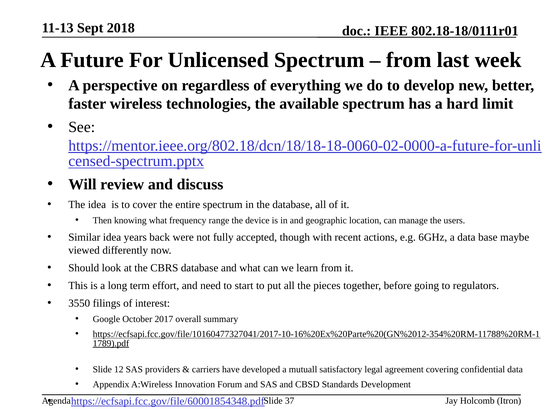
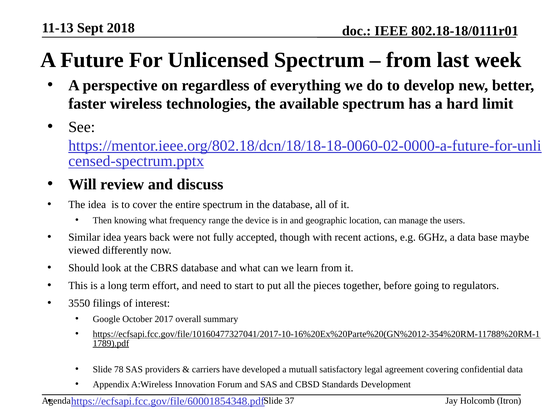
12: 12 -> 78 (119, 370)
